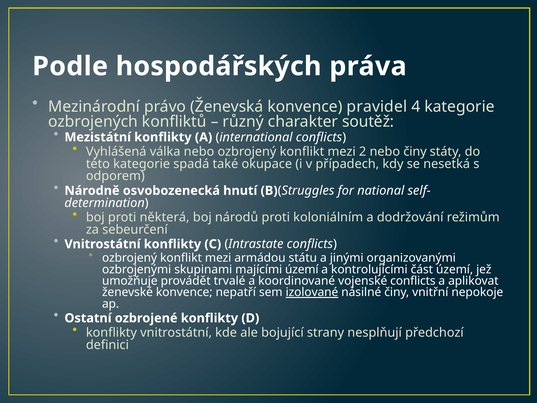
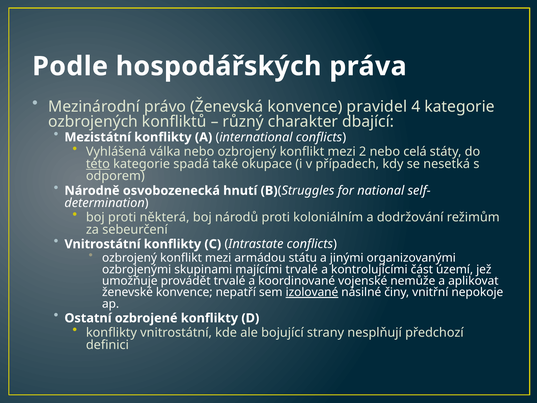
soutěž: soutěž -> dbající (368, 122)
nebo činy: činy -> celá (415, 152)
této underline: none -> present (98, 164)
majícími území: území -> trvalé (302, 269)
vojenské conflicts: conflicts -> nemůže (413, 281)
